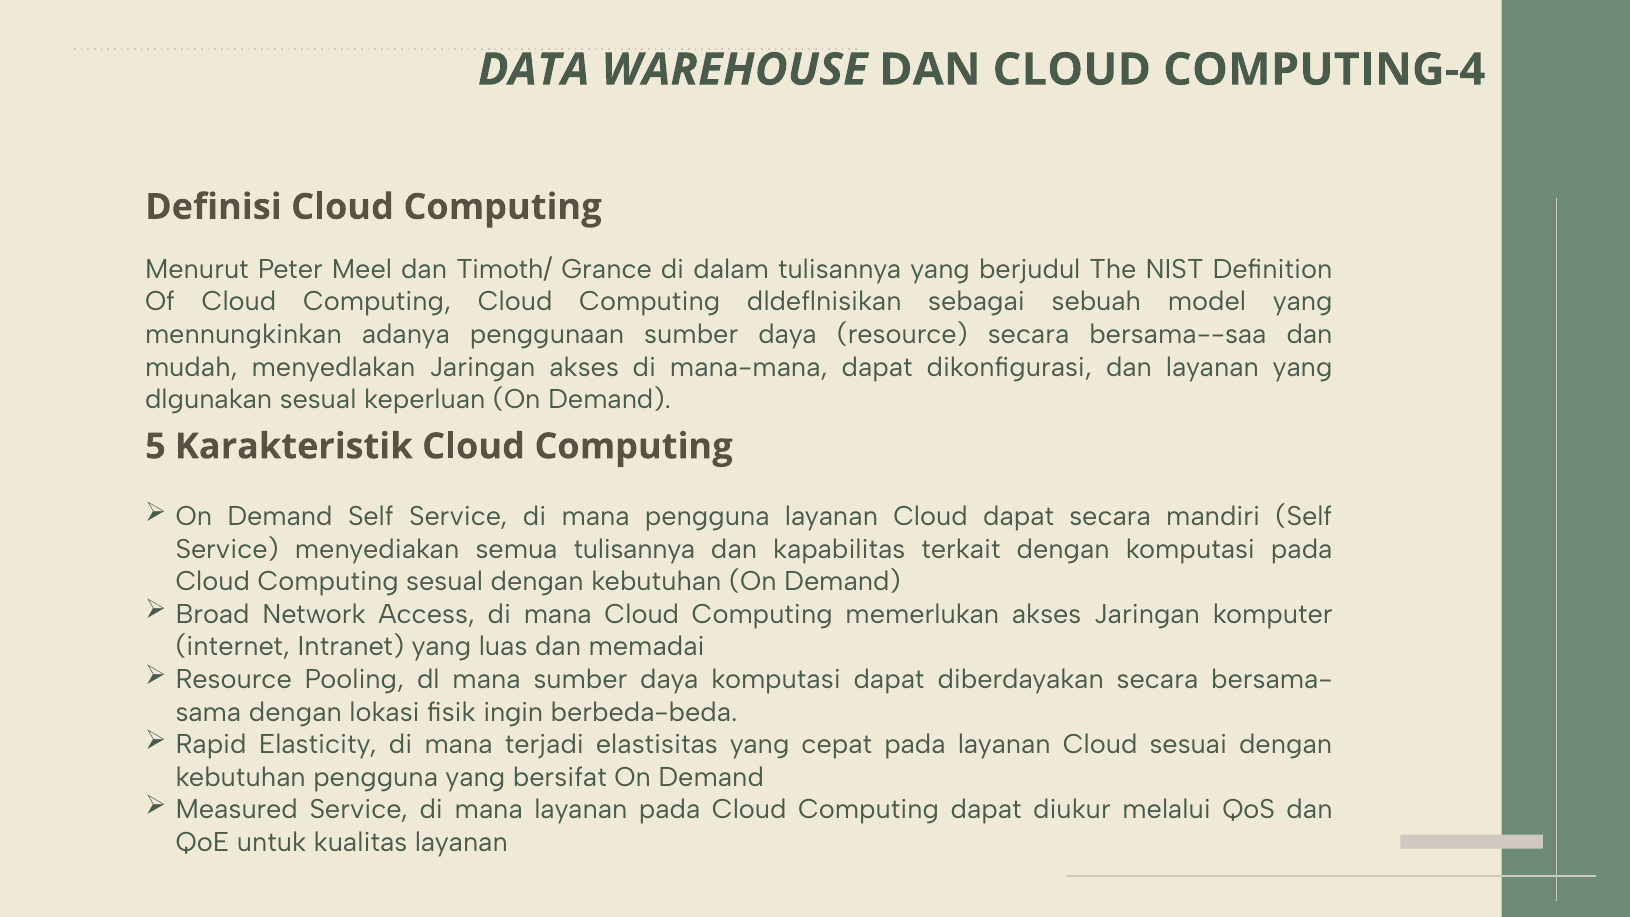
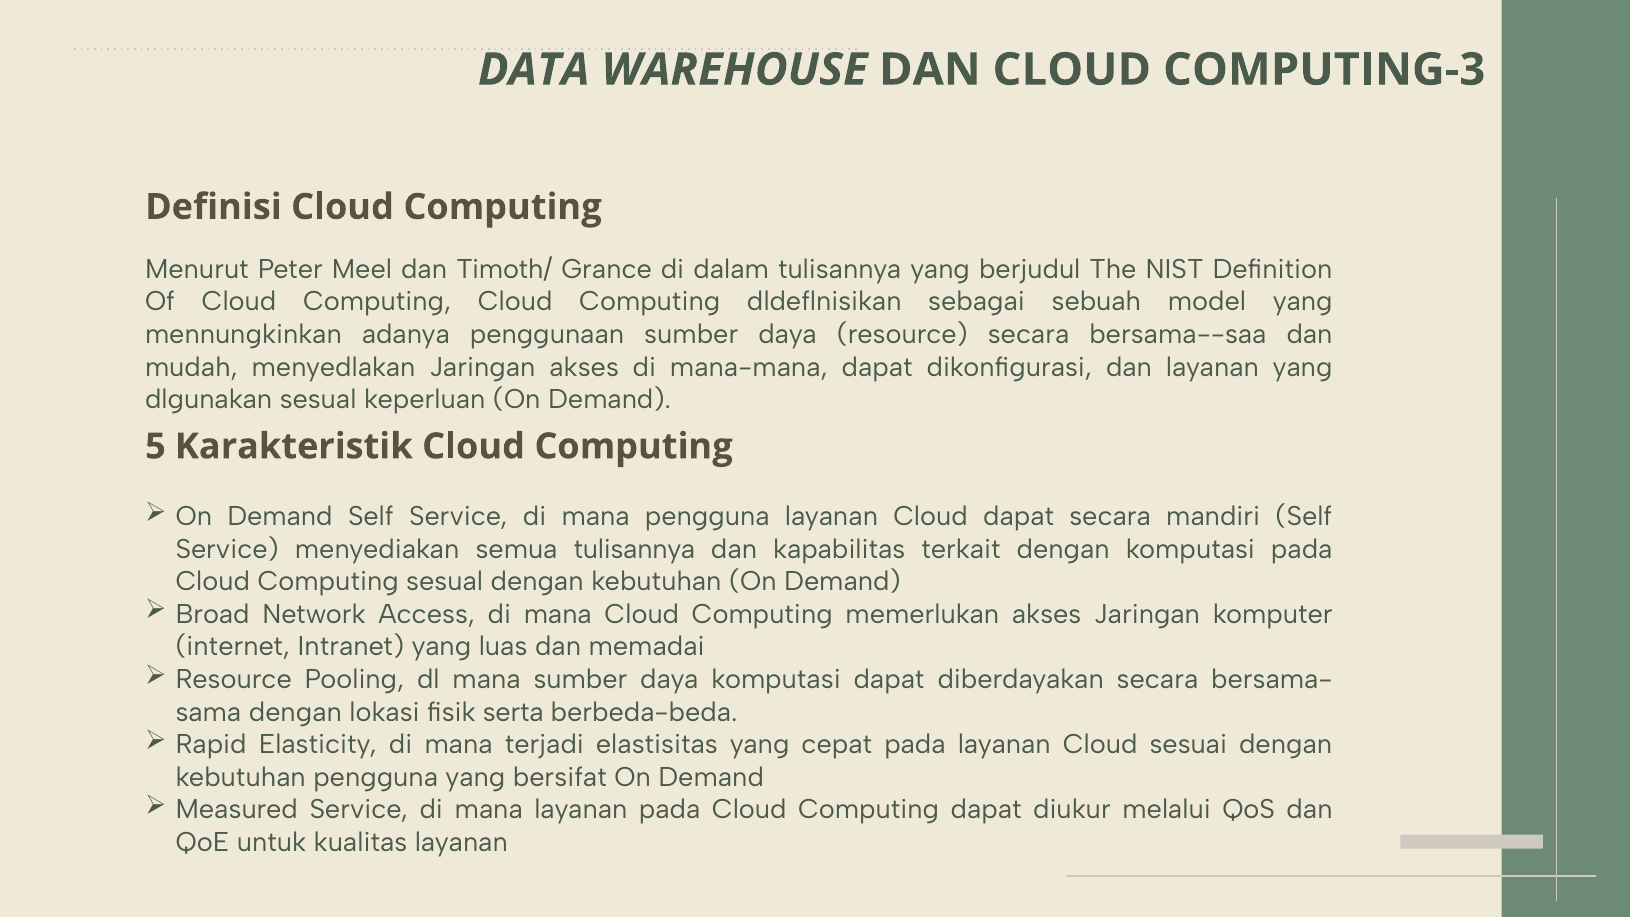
COMPUTING-4: COMPUTING-4 -> COMPUTING-3 (1324, 70)
ingin: ingin -> serta (513, 712)
